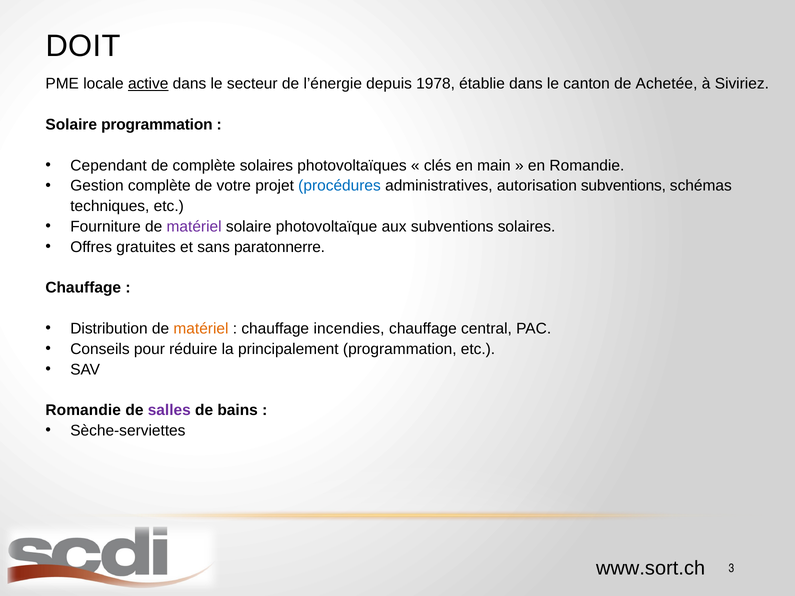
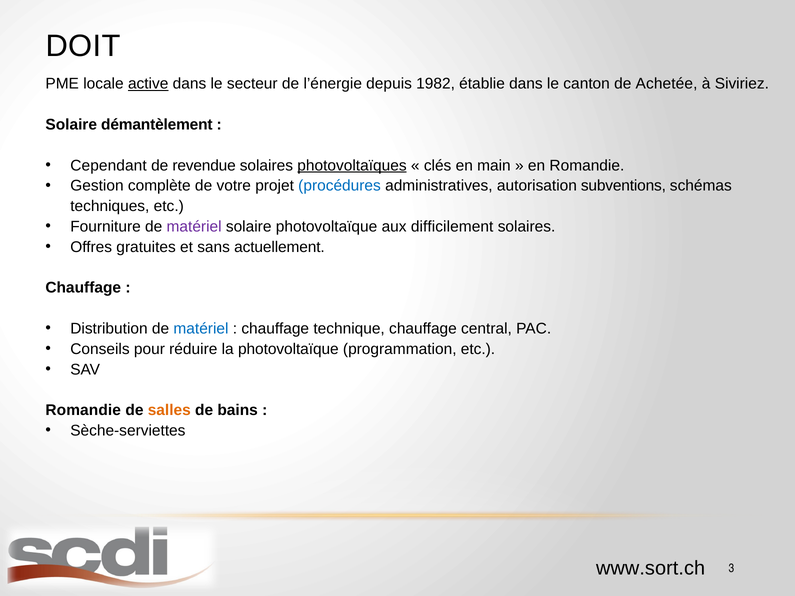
1978: 1978 -> 1982 (436, 84)
Solaire programmation: programmation -> démantèlement (157, 125)
de complète: complète -> revendue (204, 166)
photovoltaïques underline: none -> present (352, 166)
aux subventions: subventions -> difficilement (452, 227)
paratonnerre: paratonnerre -> actuellement (279, 247)
matériel colour: orange -> blue (201, 329)
incendies: incendies -> technique (349, 329)
la principalement: principalement -> photovoltaïque (288, 349)
salles colour: purple -> orange (169, 410)
